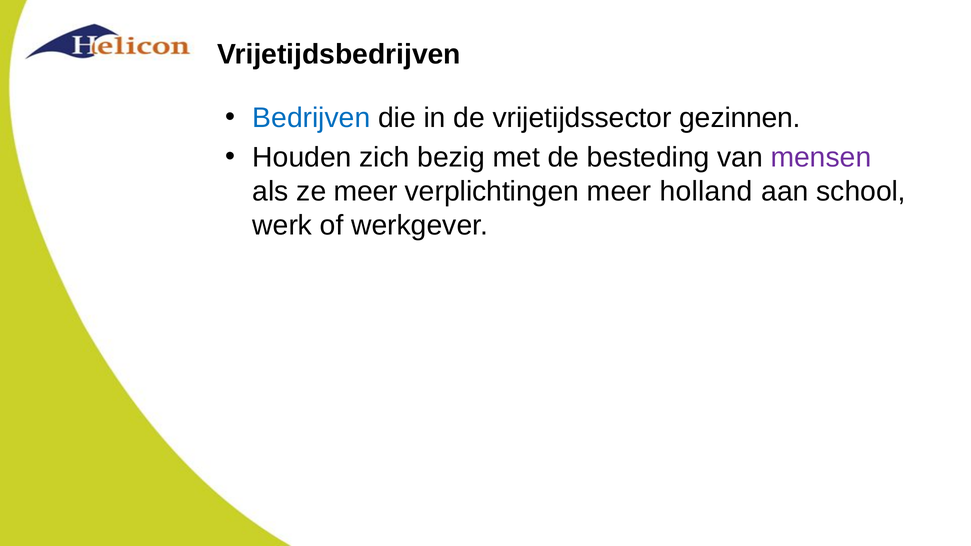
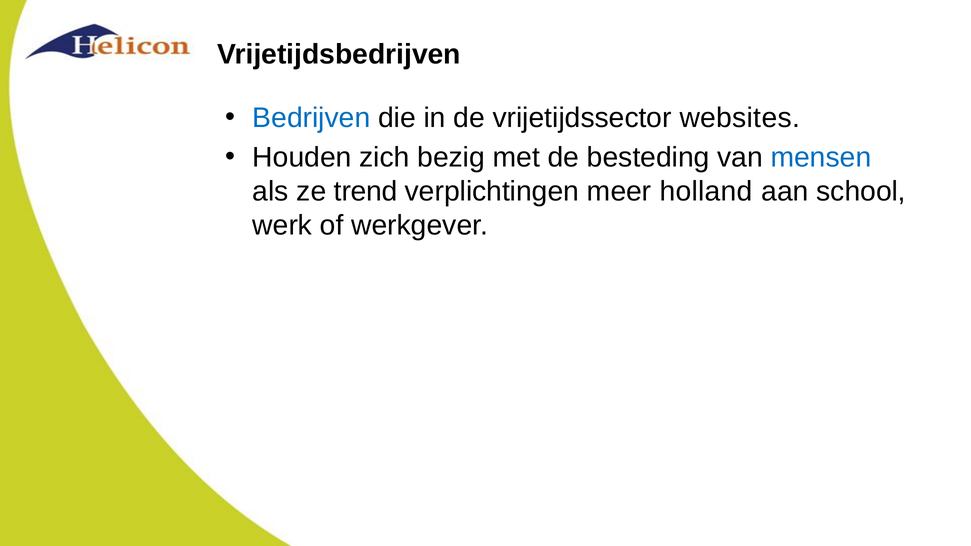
gezinnen: gezinnen -> websites (740, 118)
mensen colour: purple -> blue (821, 158)
ze meer: meer -> trend (366, 192)
